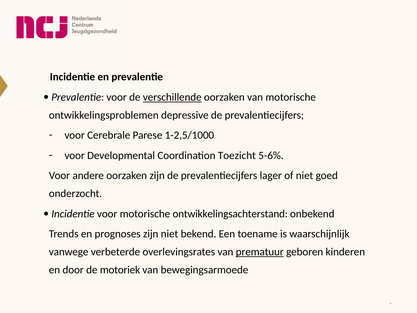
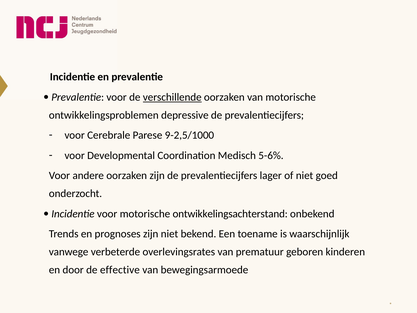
1-2,5/1000: 1-2,5/1000 -> 9-2,5/1000 (189, 135)
Toezicht: Toezicht -> Medisch (237, 155)
prematuur underline: present -> none (260, 252)
motoriek: motoriek -> effective (120, 270)
